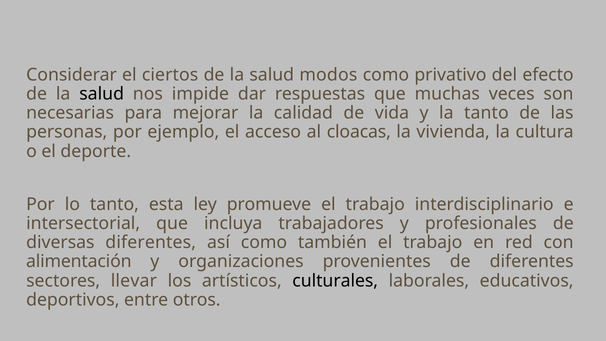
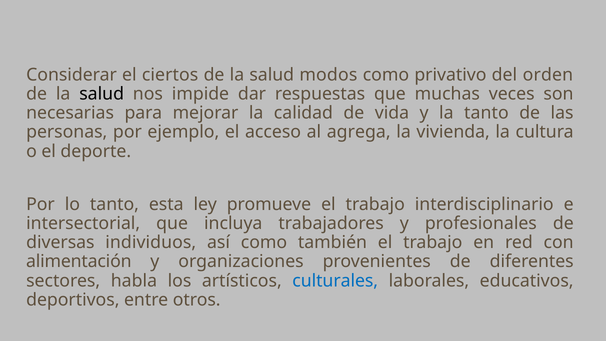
efecto: efecto -> orden (548, 75)
cloacas: cloacas -> agrega (359, 132)
diversas diferentes: diferentes -> individuos (151, 242)
llevar: llevar -> habla (134, 281)
culturales colour: black -> blue (335, 281)
